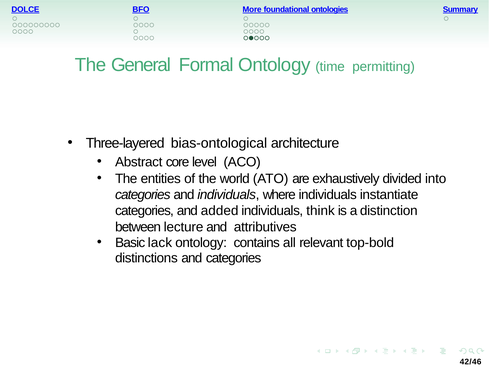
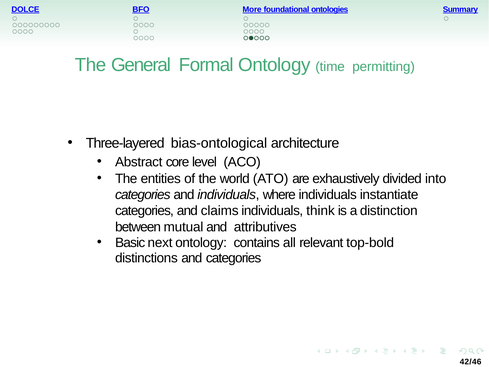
added: added -> claims (220, 211)
lecture: lecture -> mutual (184, 227)
lack: lack -> next (160, 243)
